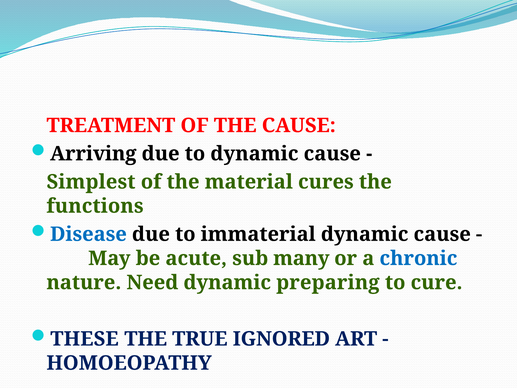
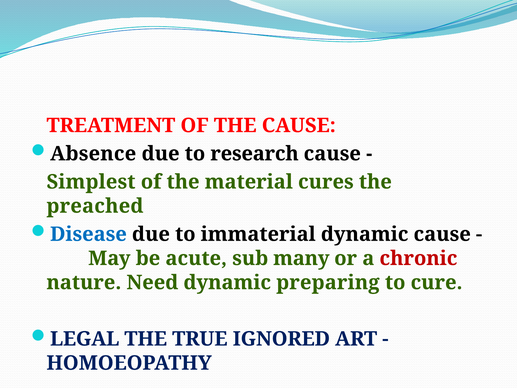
Arriving: Arriving -> Absence (93, 154)
to dynamic: dynamic -> research (255, 154)
functions: functions -> preached (95, 206)
chronic colour: blue -> red (418, 258)
THESE: THESE -> LEGAL (85, 339)
